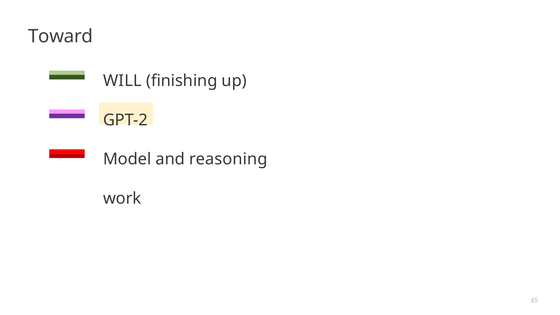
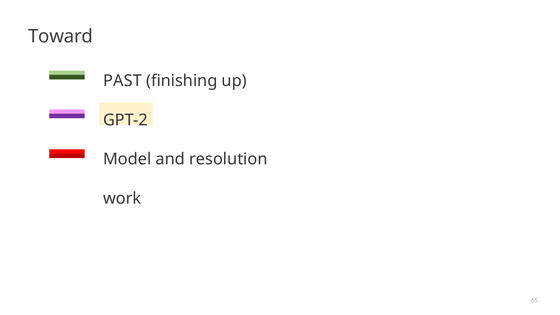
WILL: WILL -> PAST (122, 81)
reasoning: reasoning -> resolution (228, 159)
